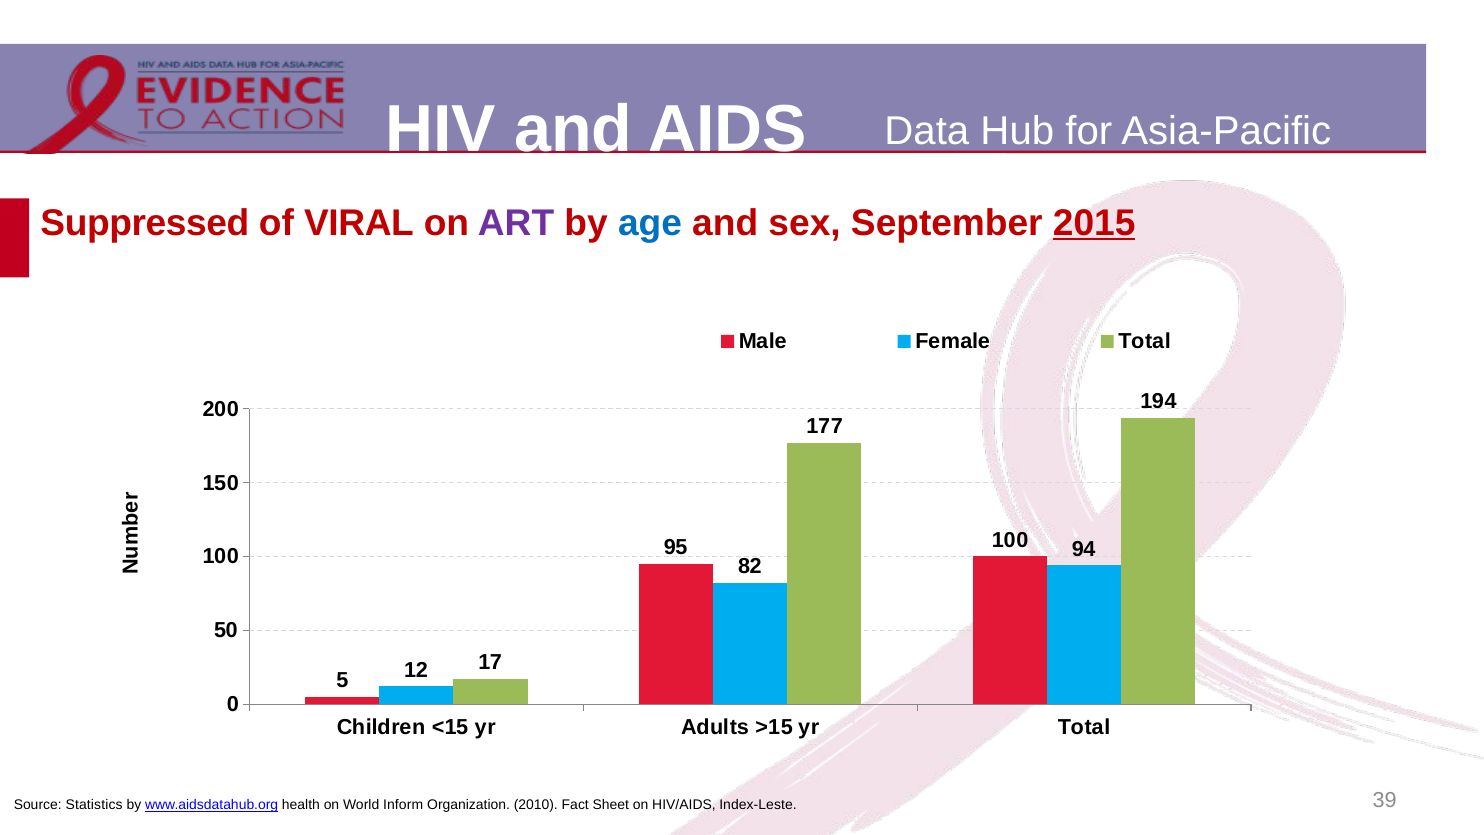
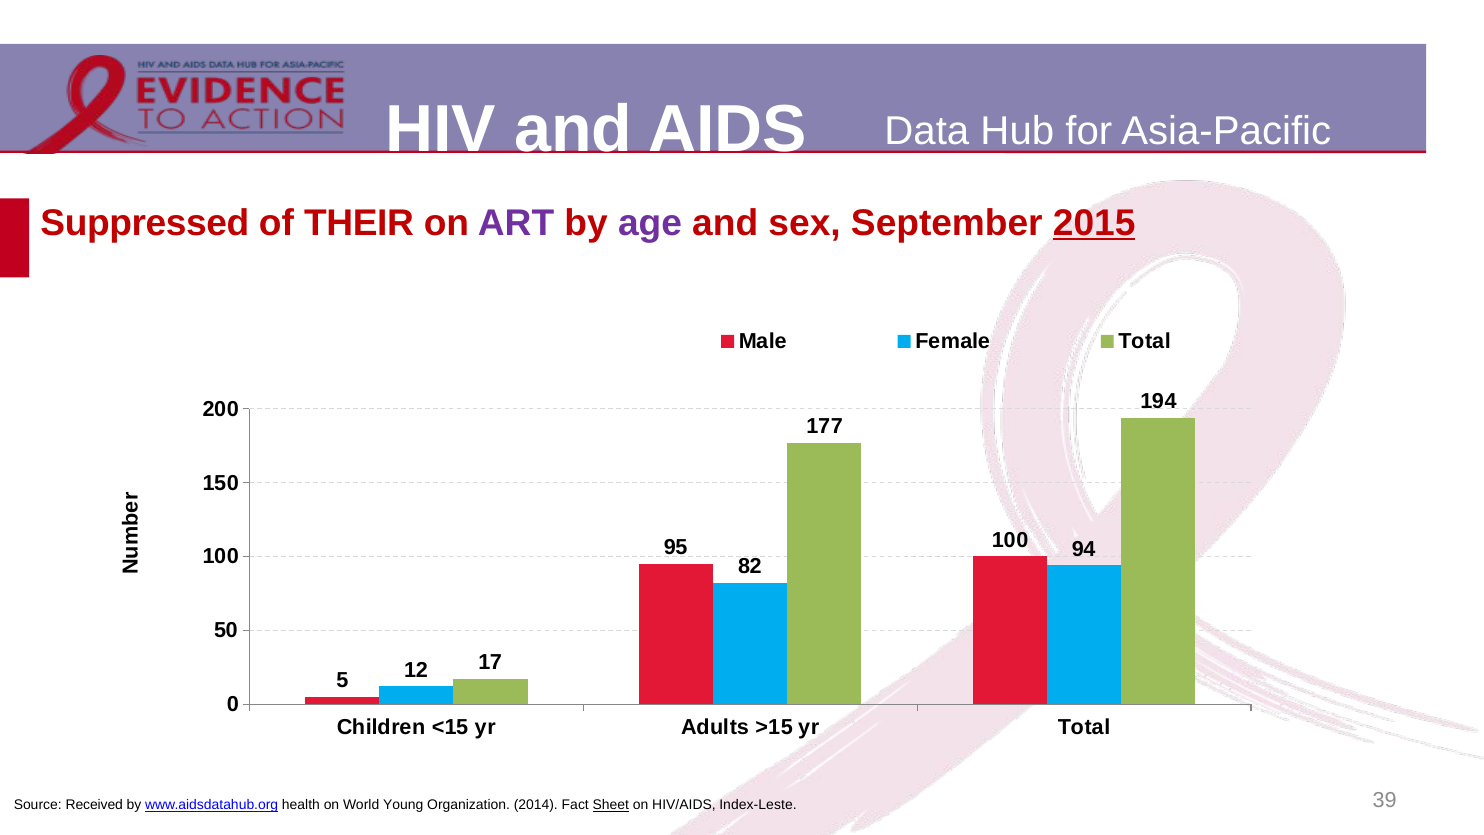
VIRAL: VIRAL -> THEIR (359, 223)
age colour: blue -> purple (650, 223)
Statistics: Statistics -> Received (94, 805)
Inform: Inform -> Young (403, 805)
2010: 2010 -> 2014 (536, 805)
Sheet underline: none -> present (611, 805)
